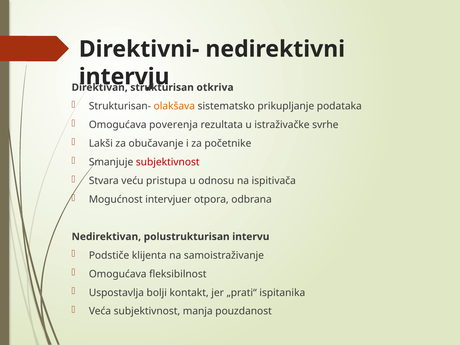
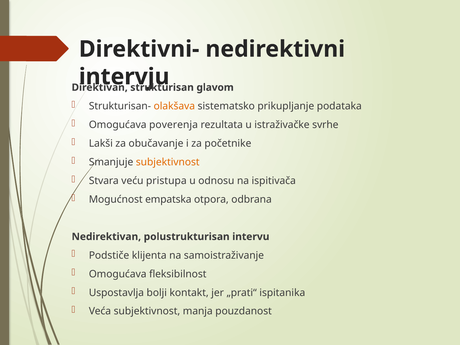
otkriva: otkriva -> glavom (215, 87)
subjektivnost colour: red -> orange (168, 162)
intervjuer: intervjuer -> empatska (168, 199)
